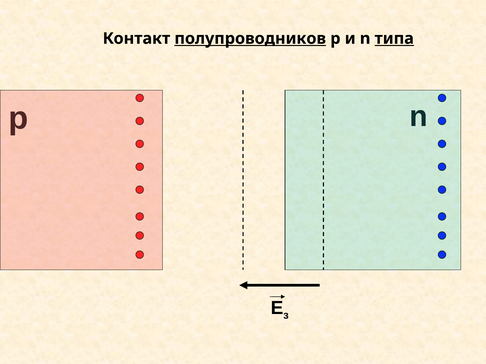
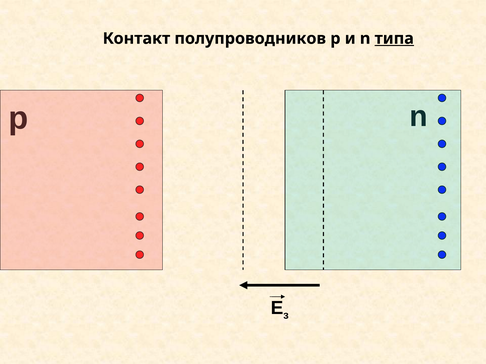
полупроводников underline: present -> none (250, 39)
